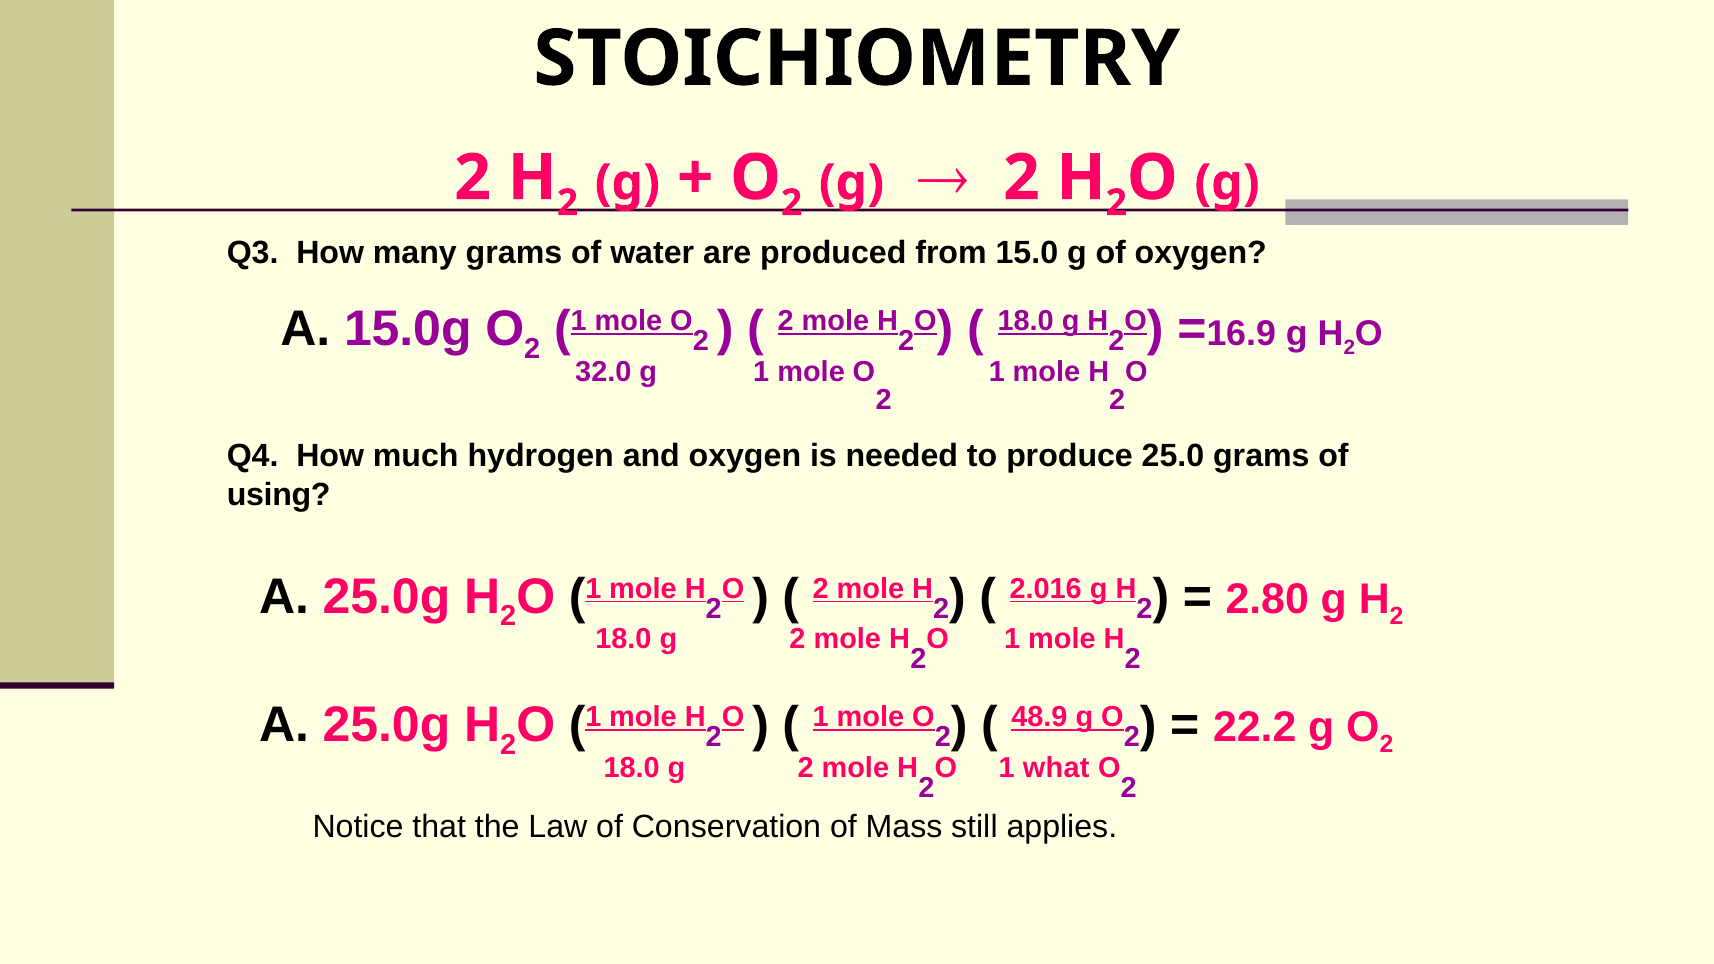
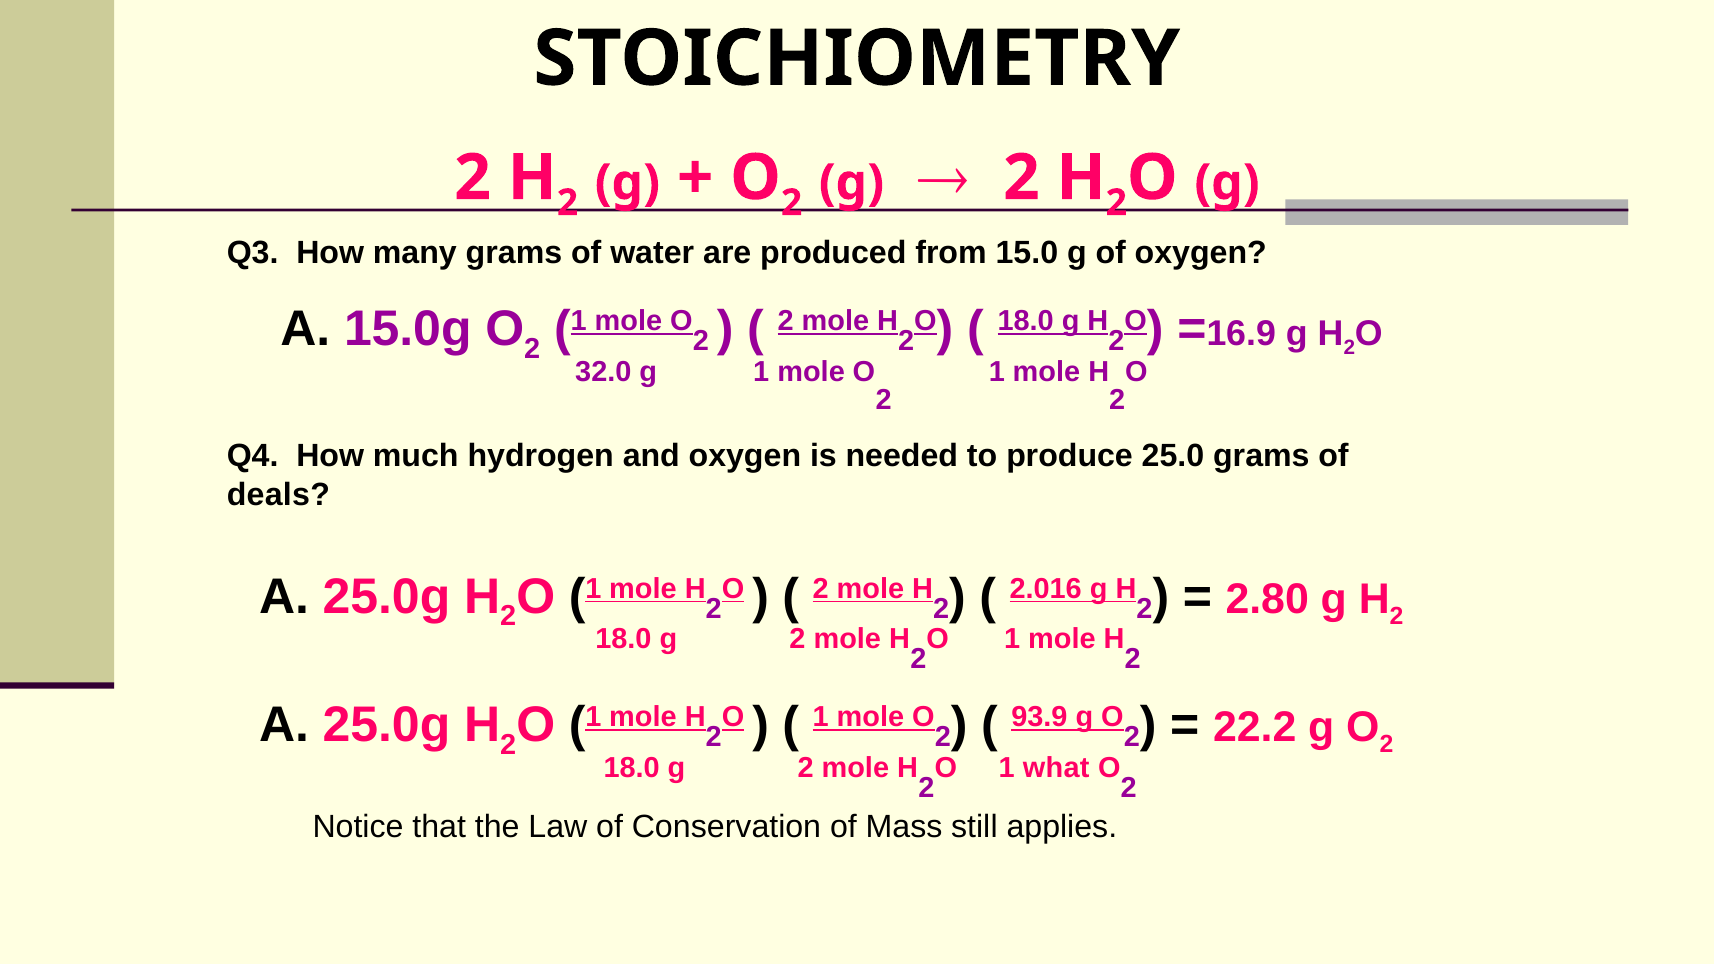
using: using -> deals (278, 495)
48.9: 48.9 -> 93.9 (1039, 717)
